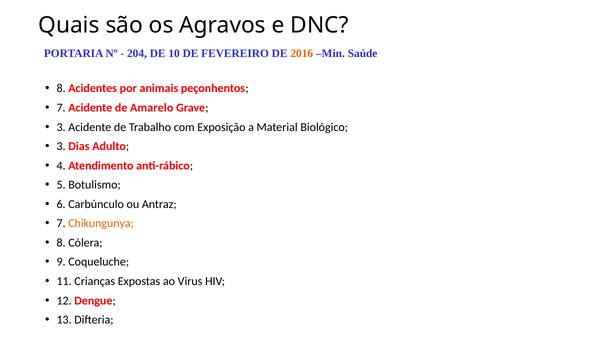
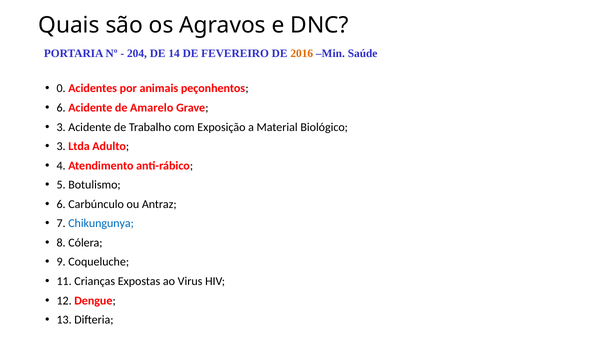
10: 10 -> 14 (174, 54)
8: 8 -> 0 (61, 89)
7: 7 -> 6 (61, 108)
Dias: Dias -> Ltda (79, 147)
Chikungunya colour: orange -> blue (101, 224)
